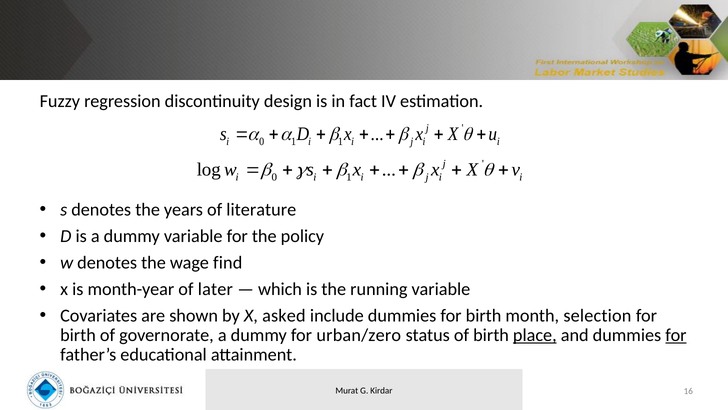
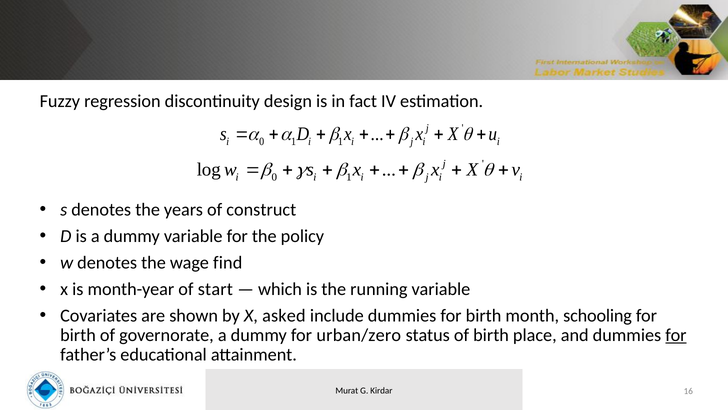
literature: literature -> construct (261, 209)
later: later -> start (215, 289)
selection: selection -> schooling (598, 315)
place underline: present -> none (535, 335)
